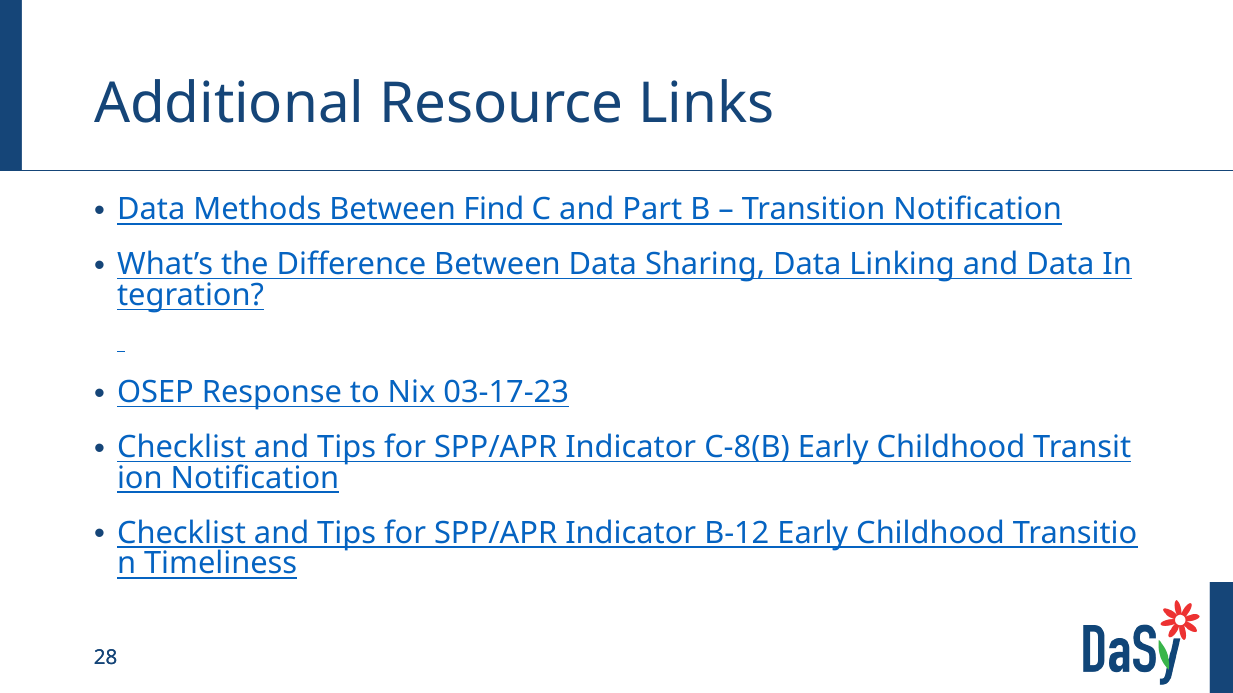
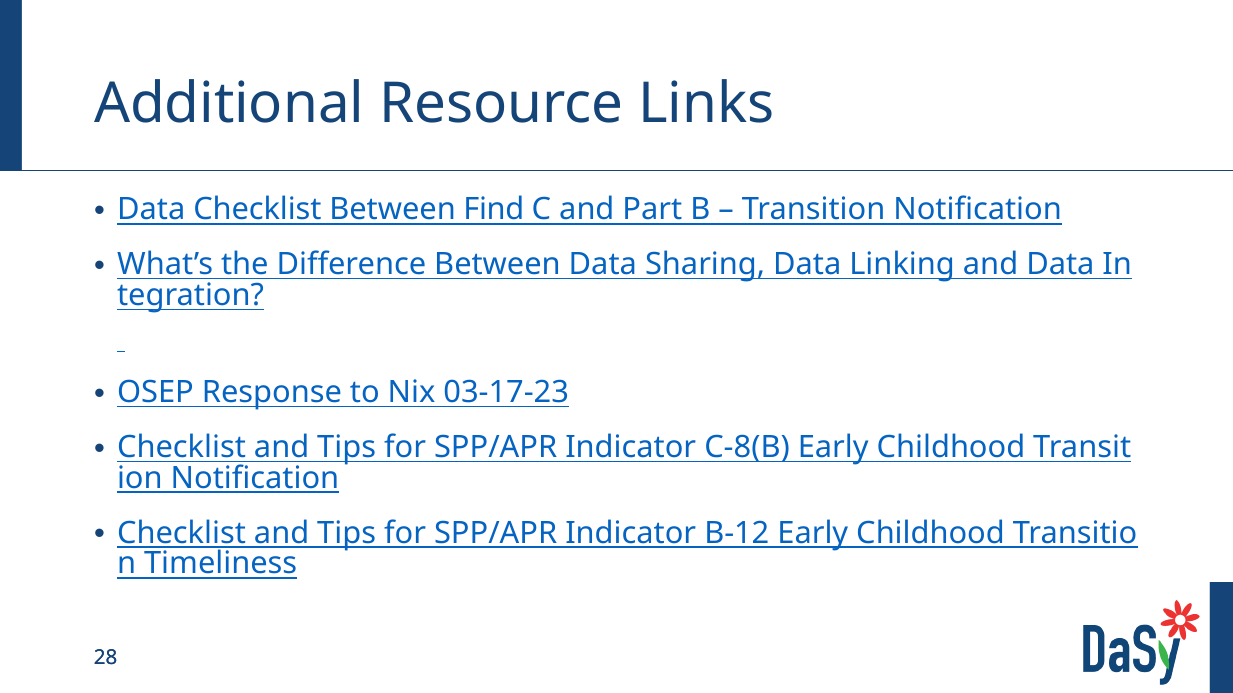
Data Methods: Methods -> Checklist (257, 210)
